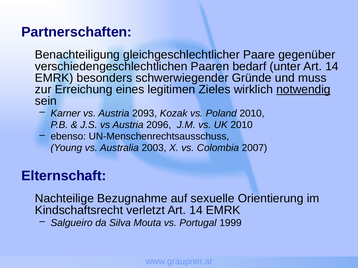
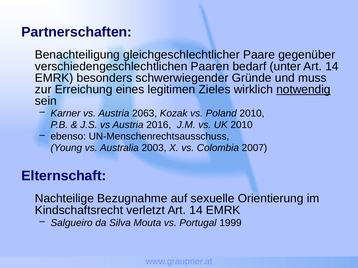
2093: 2093 -> 2063 (145, 114)
2096: 2096 -> 2016 (159, 125)
